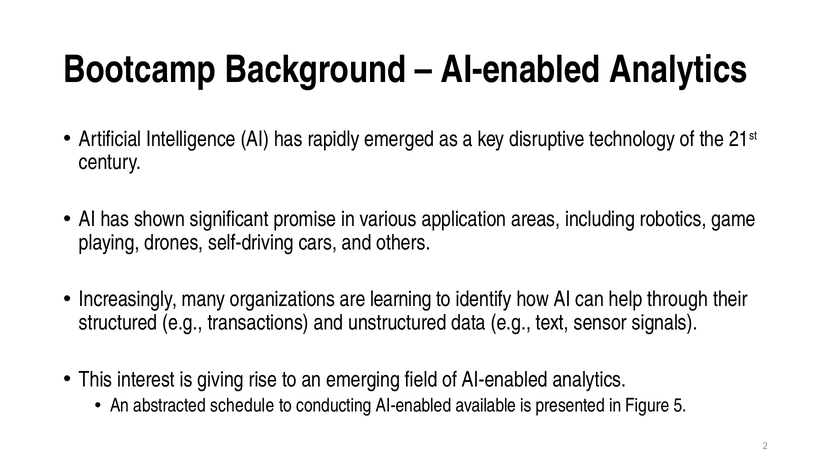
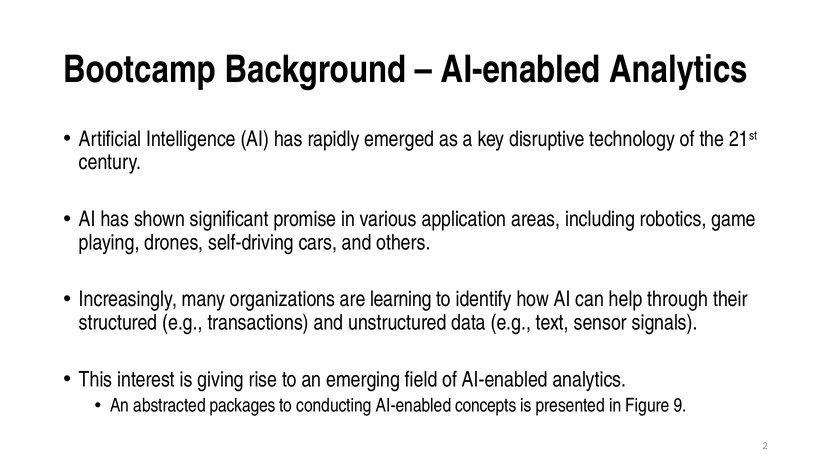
schedule: schedule -> packages (243, 406)
available: available -> concepts (486, 406)
5: 5 -> 9 (680, 406)
